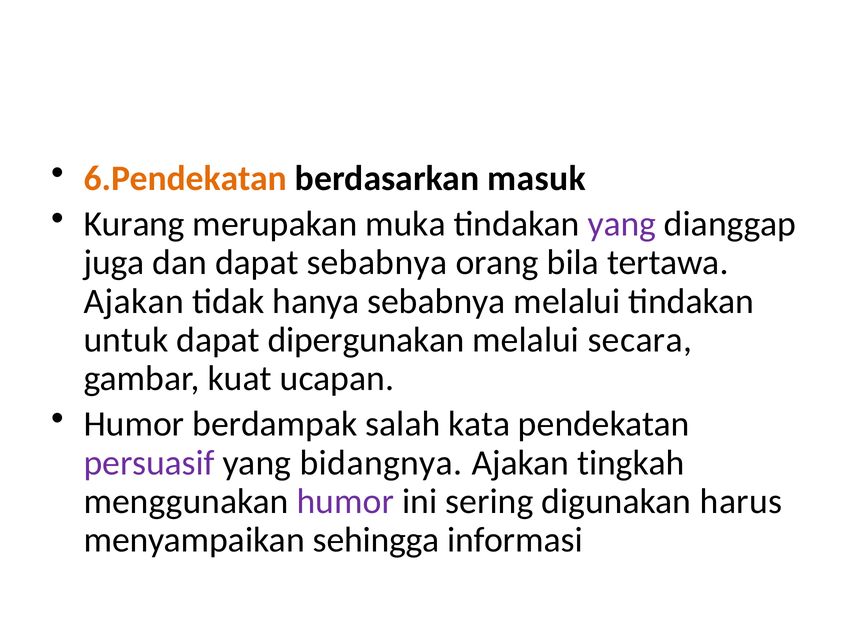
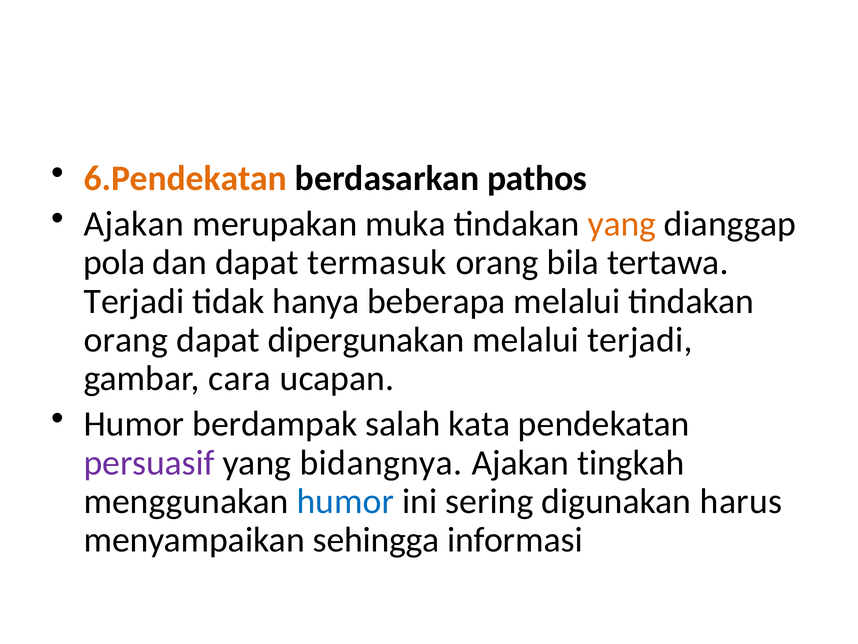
masuk: masuk -> pathos (537, 178)
Kurang: Kurang -> Ajakan (134, 224)
yang colour: purple -> orange (622, 224)
juga: juga -> pola (114, 262)
dapat sebabnya: sebabnya -> termasuk (377, 262)
Ajakan: Ajakan -> Terjadi (134, 301)
hanya sebabnya: sebabnya -> beberapa (436, 301)
untuk: untuk -> orang (126, 340)
melalui secara: secara -> terjadi (640, 340)
kuat: kuat -> cara (240, 378)
humor colour: purple -> blue (345, 501)
